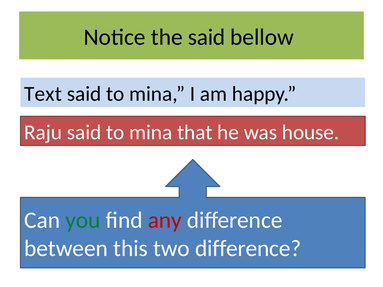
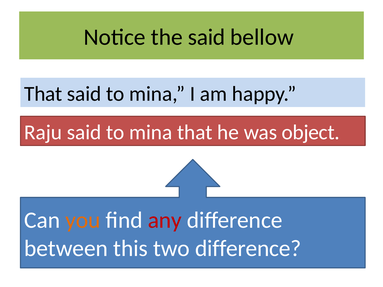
Text: Text -> That (43, 94)
house: house -> object (311, 133)
you colour: green -> orange (83, 220)
